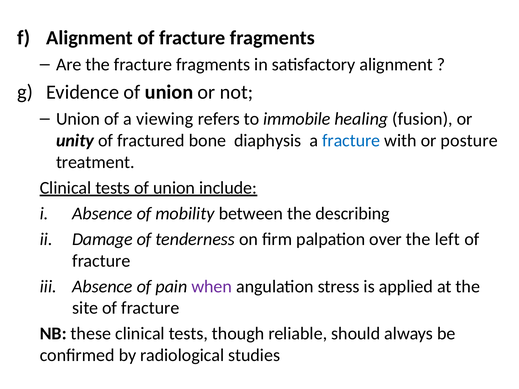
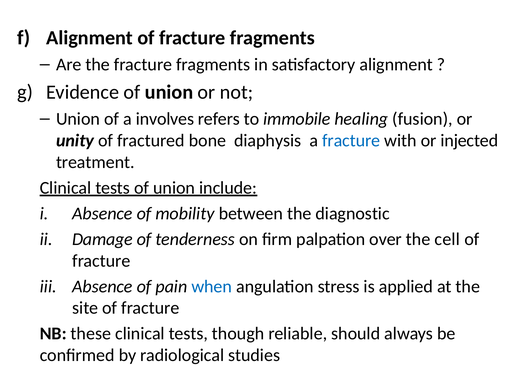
viewing: viewing -> involves (165, 119)
posture: posture -> injected (469, 141)
describing: describing -> diagnostic (353, 214)
left: left -> cell (447, 239)
when colour: purple -> blue (212, 287)
